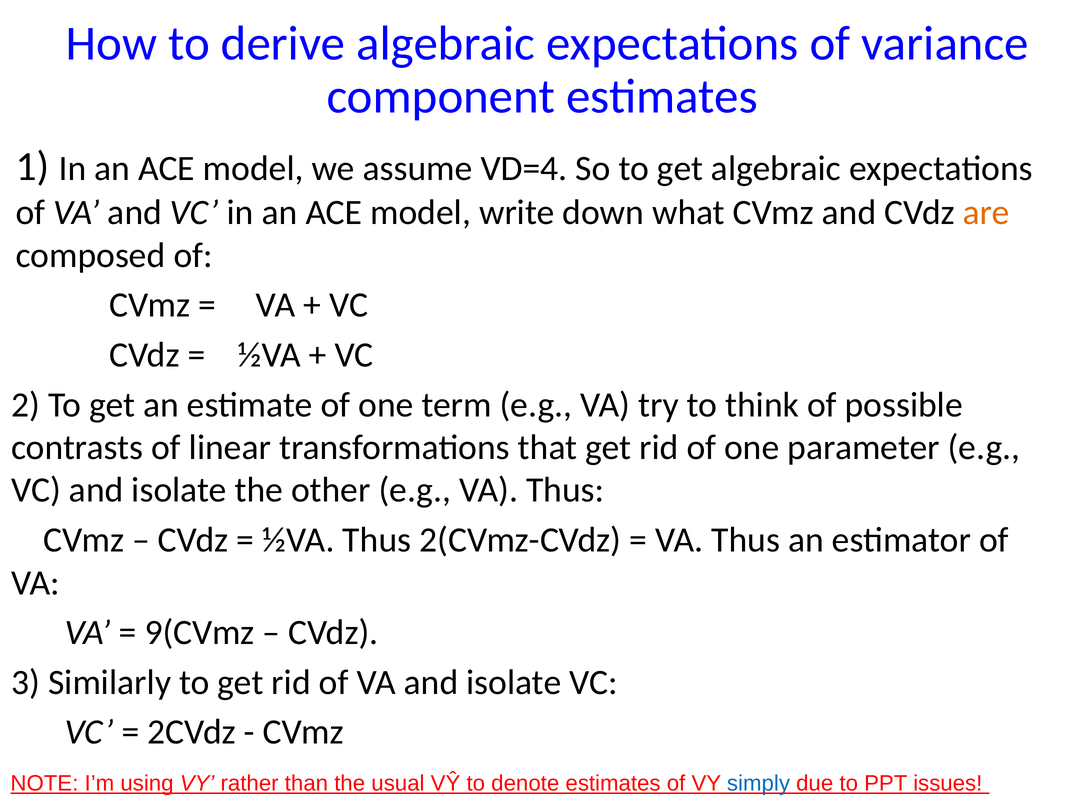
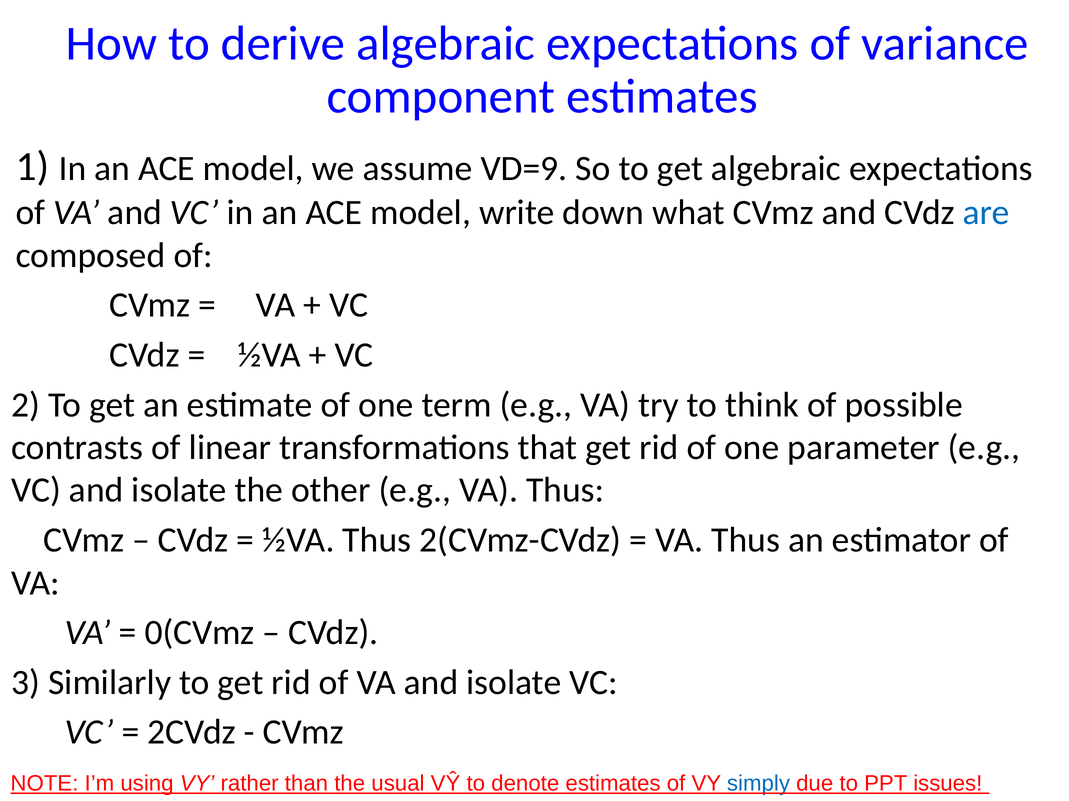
VD=4: VD=4 -> VD=9 (524, 169)
are colour: orange -> blue (986, 213)
9(CVmz: 9(CVmz -> 0(CVmz (200, 633)
